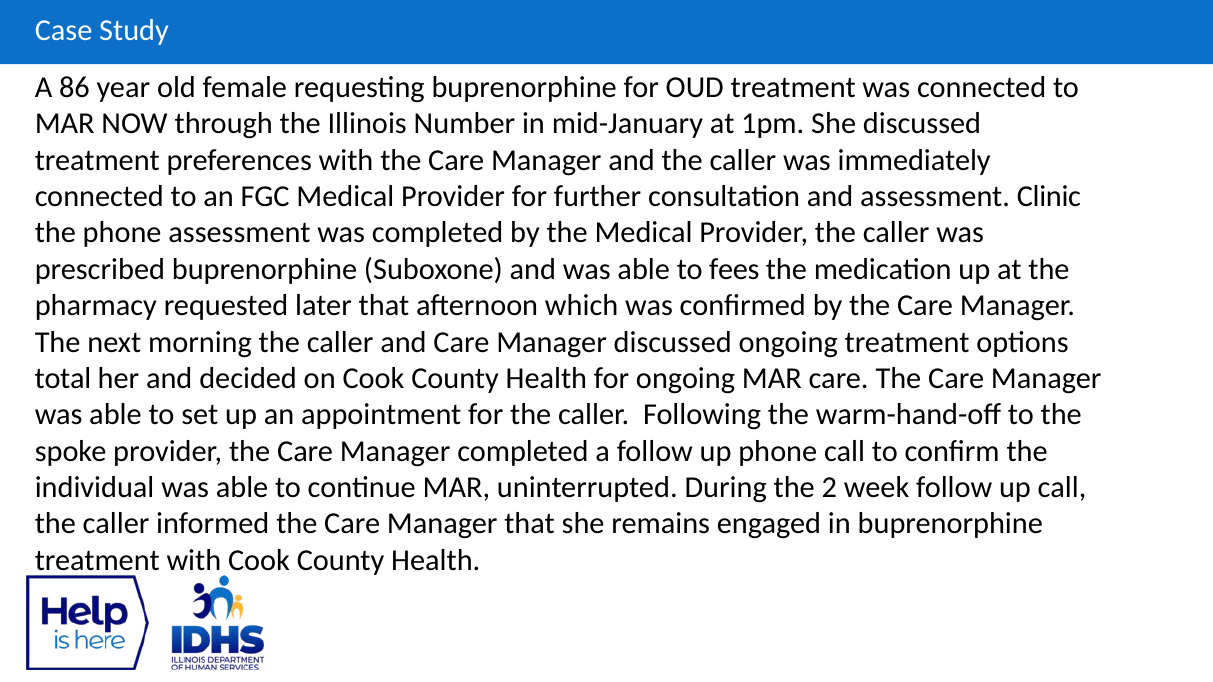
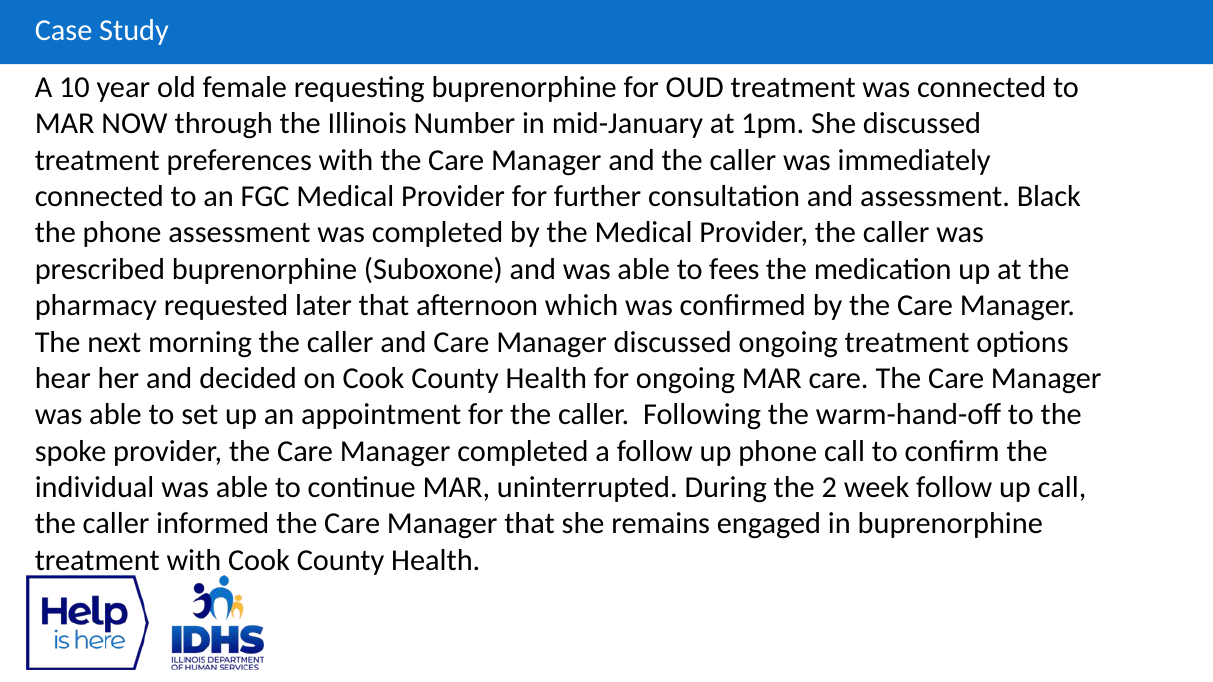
86: 86 -> 10 (74, 88)
Clinic: Clinic -> Black (1049, 197)
total: total -> hear (63, 379)
